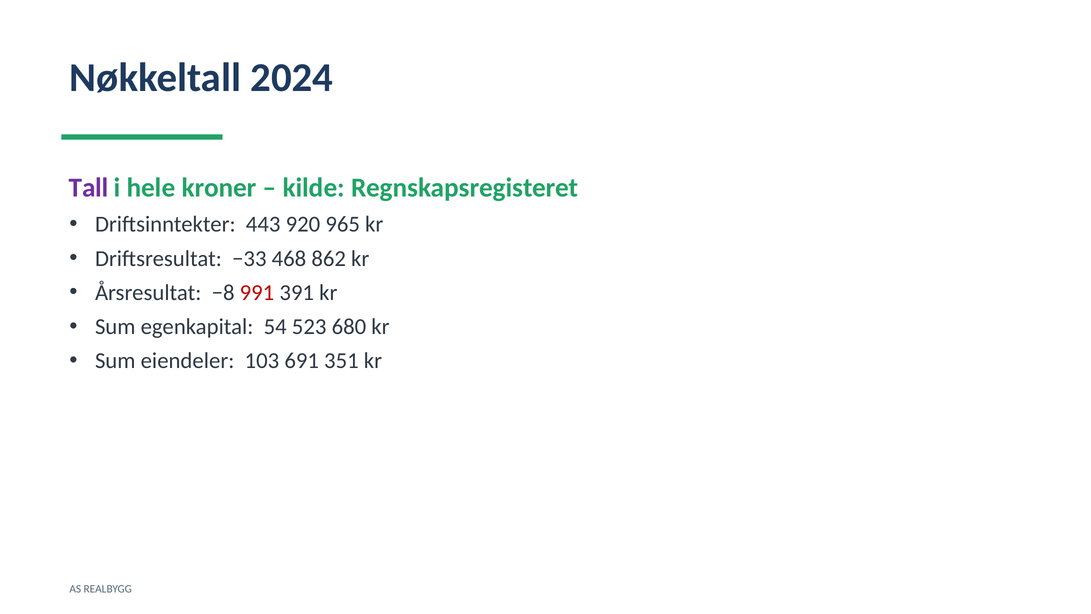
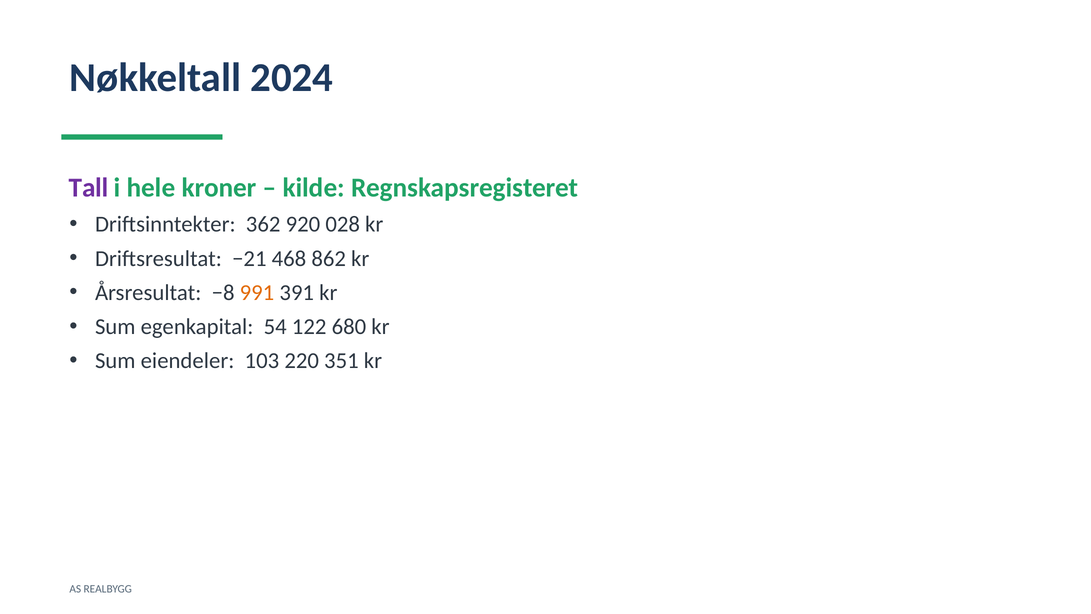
443: 443 -> 362 (263, 224)
965: 965 -> 028 (343, 224)
−33: −33 -> −21 (249, 258)
991 colour: red -> orange (257, 293)
523: 523 -> 122 (309, 327)
691: 691 -> 220 (302, 361)
